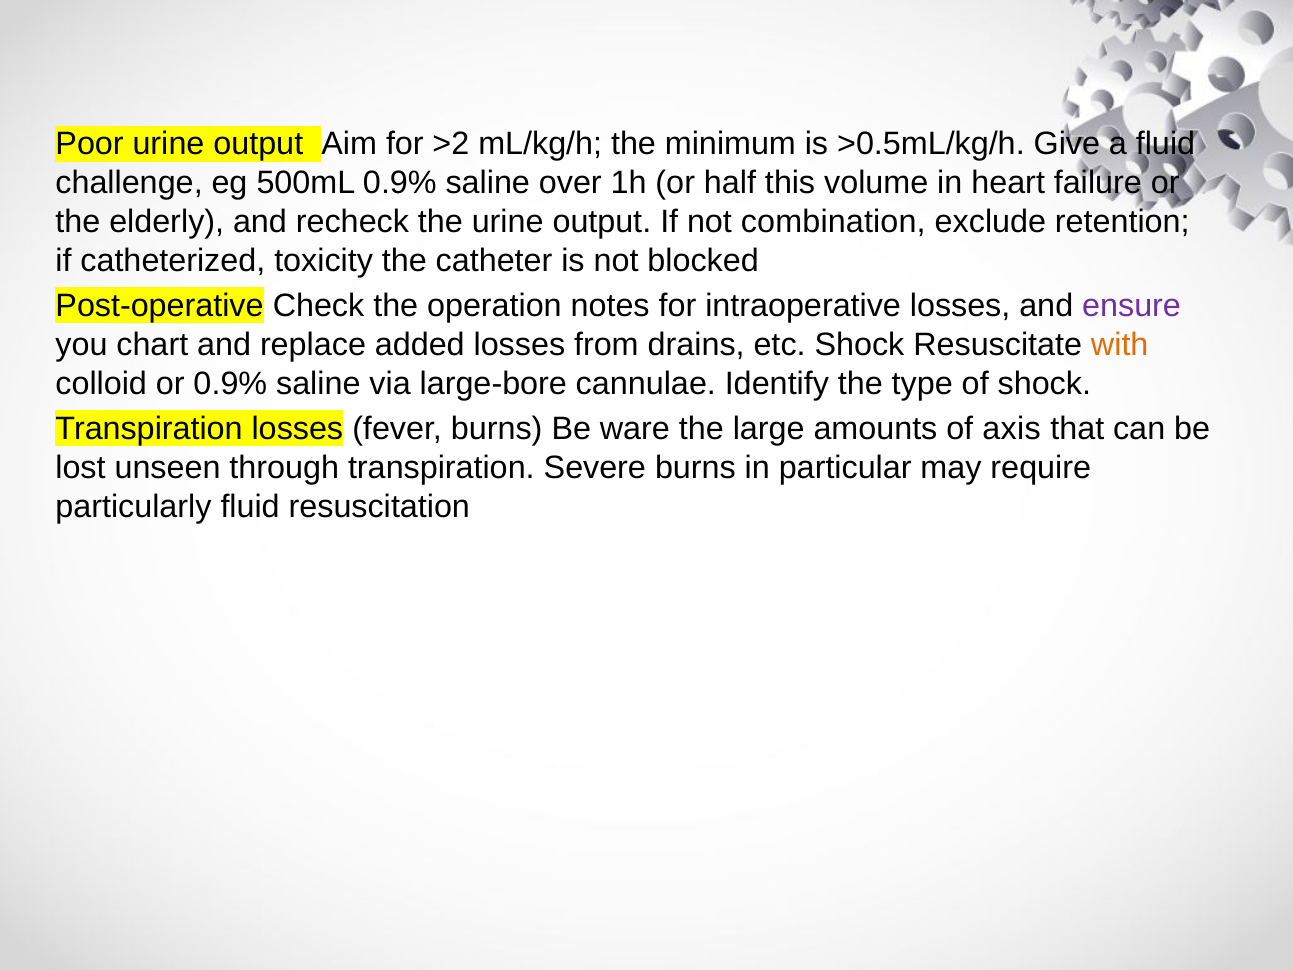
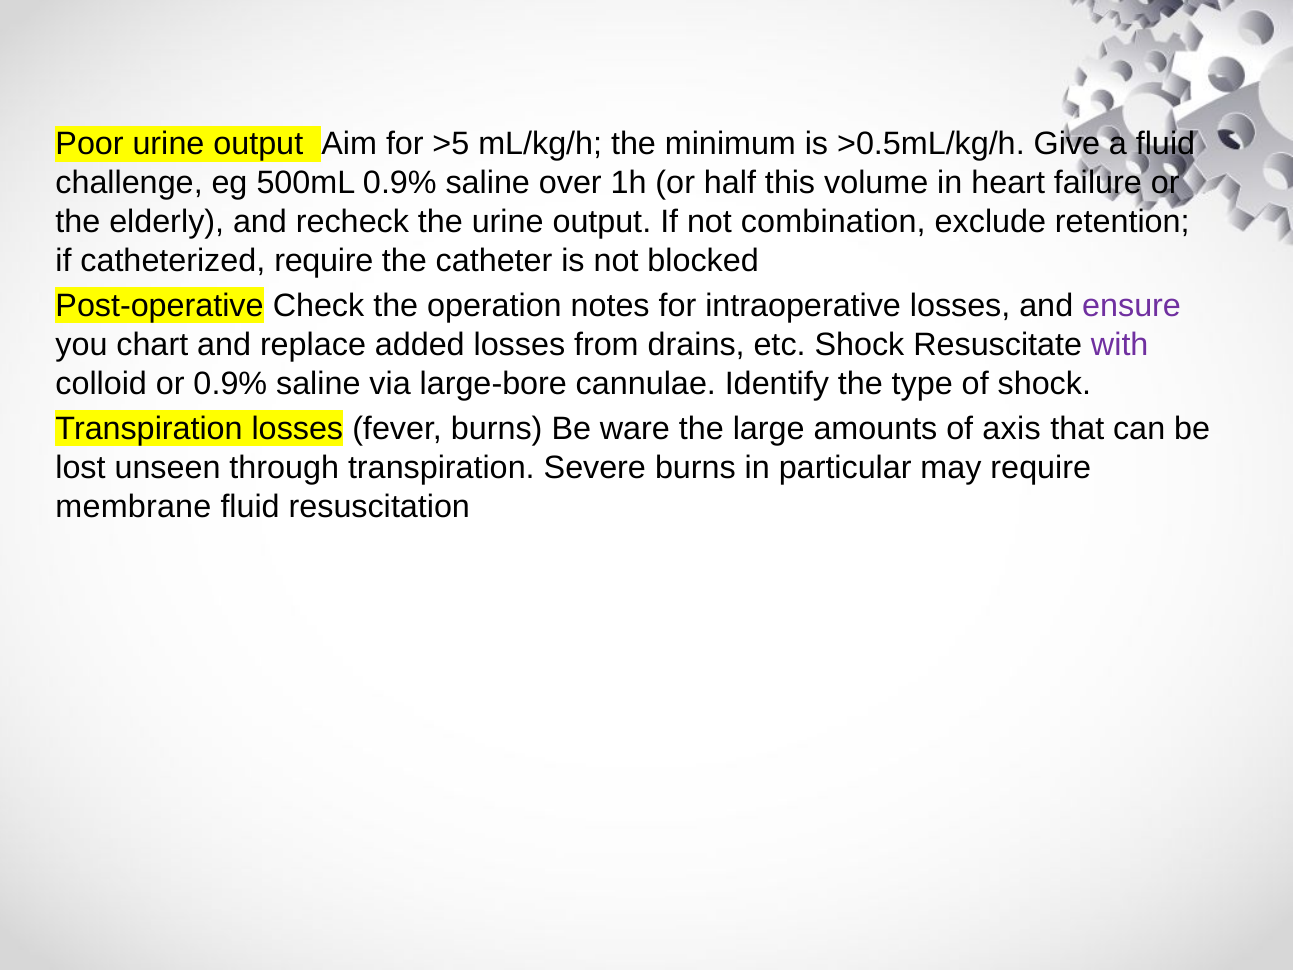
>2: >2 -> >5 (451, 144)
catheterized toxicity: toxicity -> require (324, 261)
with colour: orange -> purple (1120, 345)
particularly: particularly -> membrane (133, 506)
